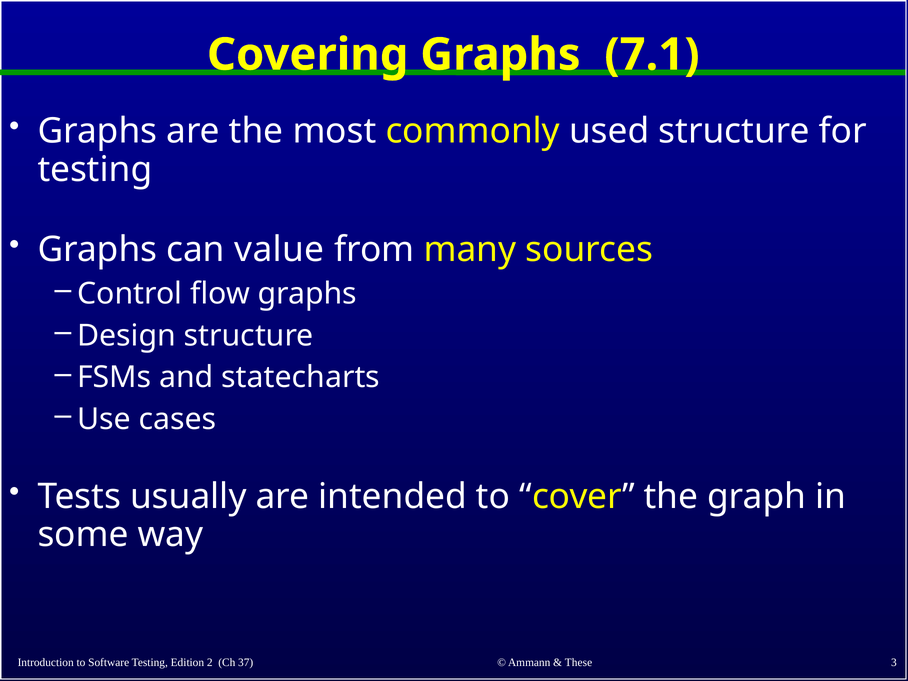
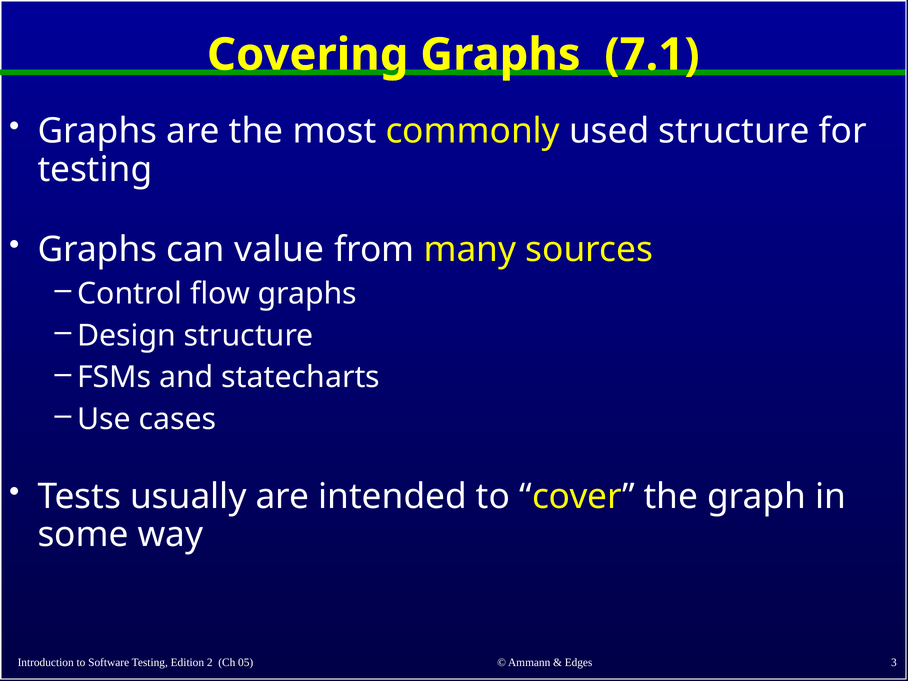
37: 37 -> 05 (246, 663)
These: These -> Edges (579, 663)
